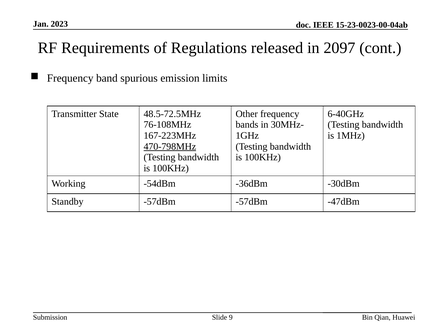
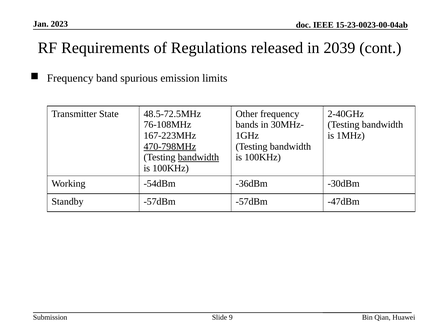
2097: 2097 -> 2039 (339, 48)
6-40GHz: 6-40GHz -> 2-40GHz (346, 114)
bandwidth underline: none -> present (198, 157)
